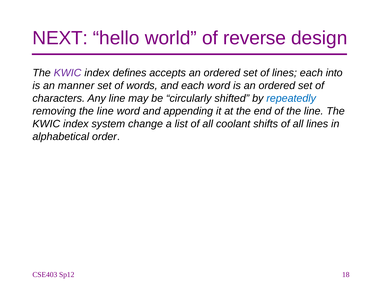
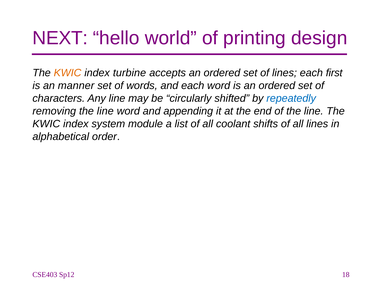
reverse: reverse -> printing (255, 38)
KWIC colour: purple -> orange (68, 73)
defines: defines -> turbine (129, 73)
into: into -> first (334, 73)
change: change -> module (145, 124)
